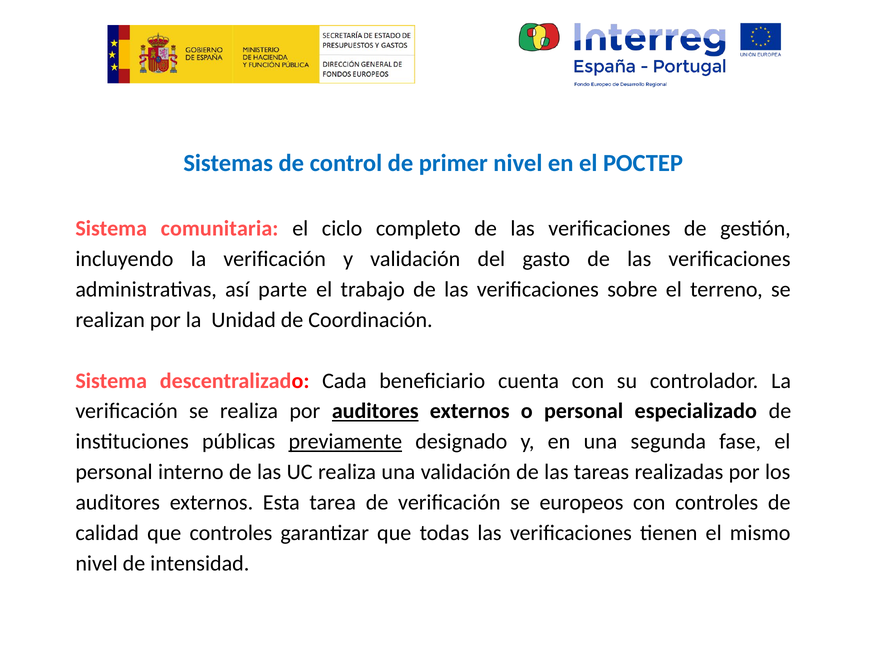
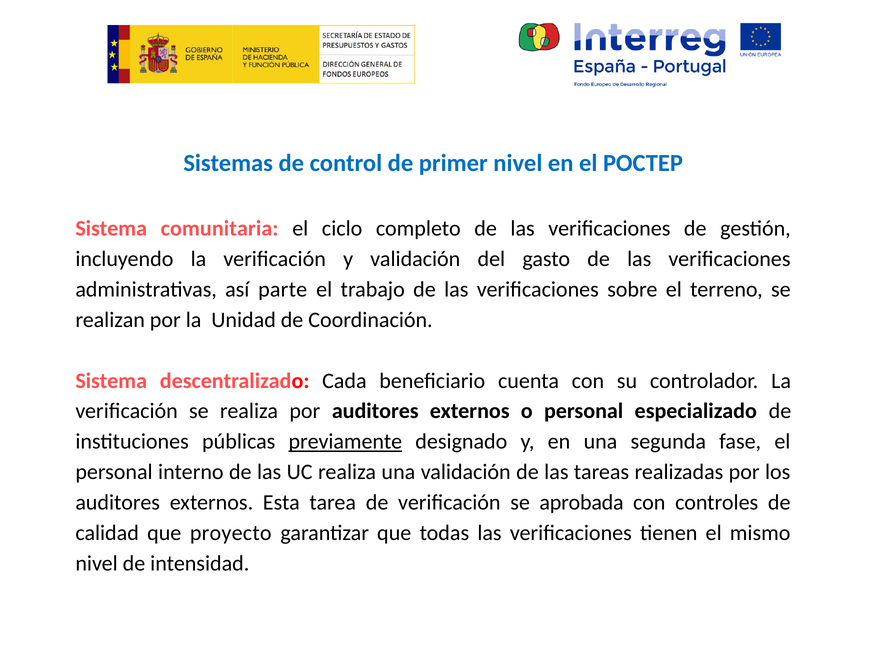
auditores underline: present -> none (375, 411)
europeos: europeos -> aprobada (582, 503)
que controles: controles -> proyecto (231, 533)
